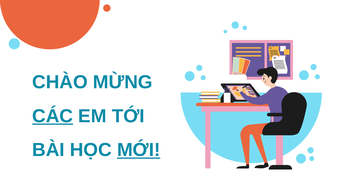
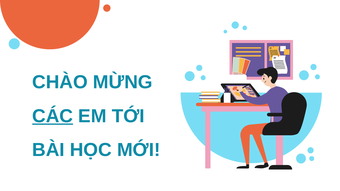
MỚI underline: present -> none (139, 150)
